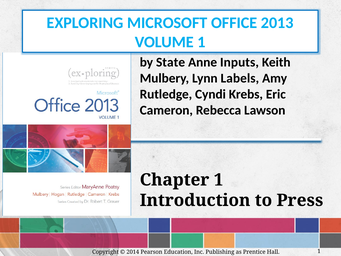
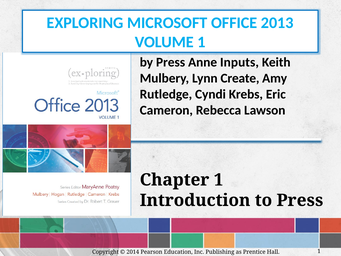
by State: State -> Press (171, 62)
Labels: Labels -> Create (240, 78)
